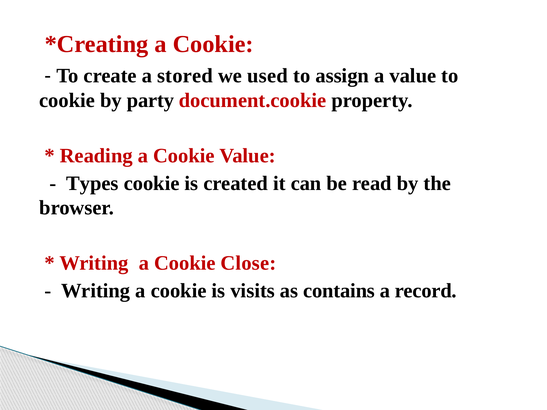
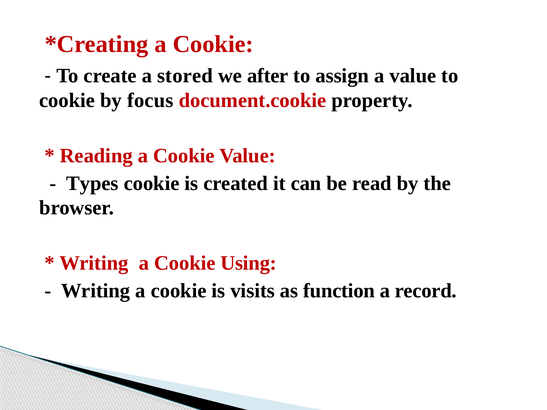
used: used -> after (268, 76)
party: party -> focus (150, 100)
Close: Close -> Using (249, 263)
contains: contains -> function (339, 291)
